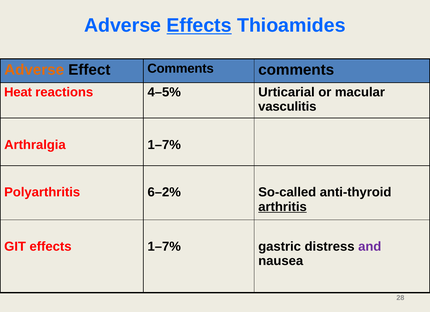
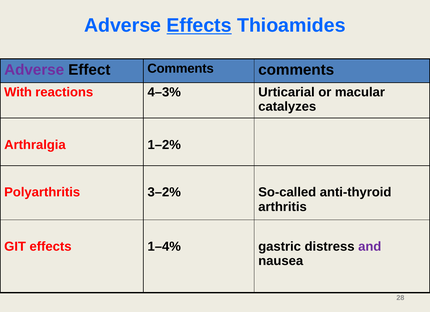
Adverse colour: orange -> purple (34, 70)
Heat: Heat -> With (18, 92)
4–5%: 4–5% -> 4–3% (164, 92)
vasculitis: vasculitis -> catalyzes (287, 107)
Arthralgia 1–7%: 1–7% -> 1–2% (164, 145)
6–2%: 6–2% -> 3–2% (164, 193)
arthritis underline: present -> none (283, 207)
effects 1–7%: 1–7% -> 1–4% (164, 247)
